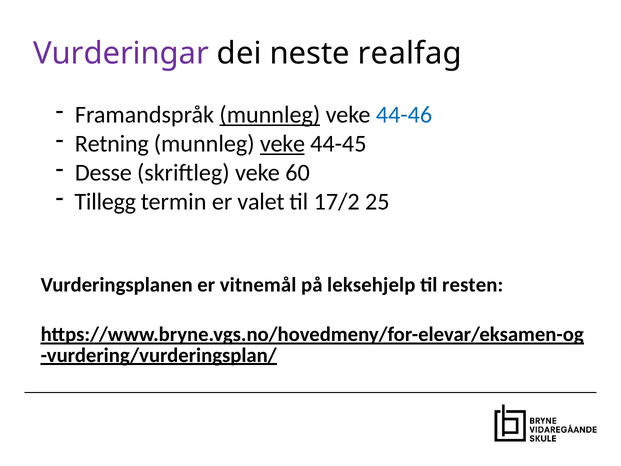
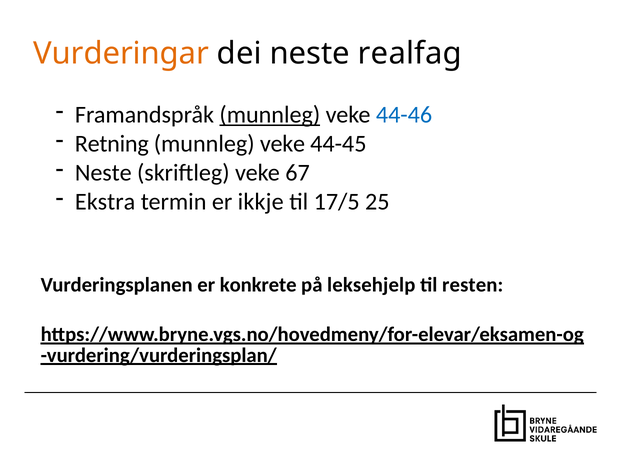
Vurderingar colour: purple -> orange (121, 53)
veke underline: present -> none (282, 144)
Desse: Desse -> Neste (103, 173)
60: 60 -> 67 (298, 173)
Tillegg: Tillegg -> Ekstra (105, 202)
valet: valet -> ikkje (261, 202)
17/2: 17/2 -> 17/5 (337, 202)
vitnemål: vitnemål -> konkrete (258, 285)
